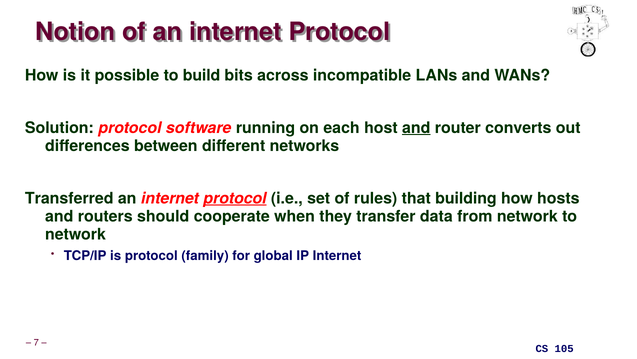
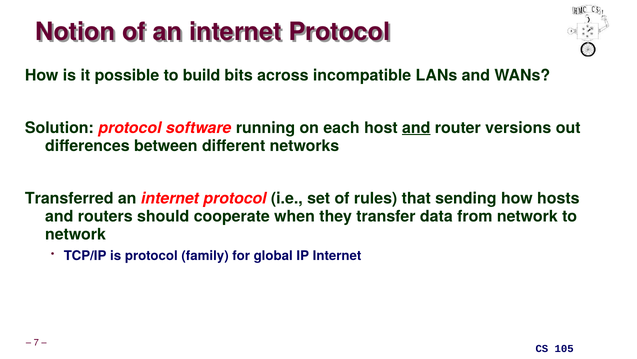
converts: converts -> versions (518, 128)
protocol underline: present -> none (235, 198)
building: building -> sending (466, 198)
